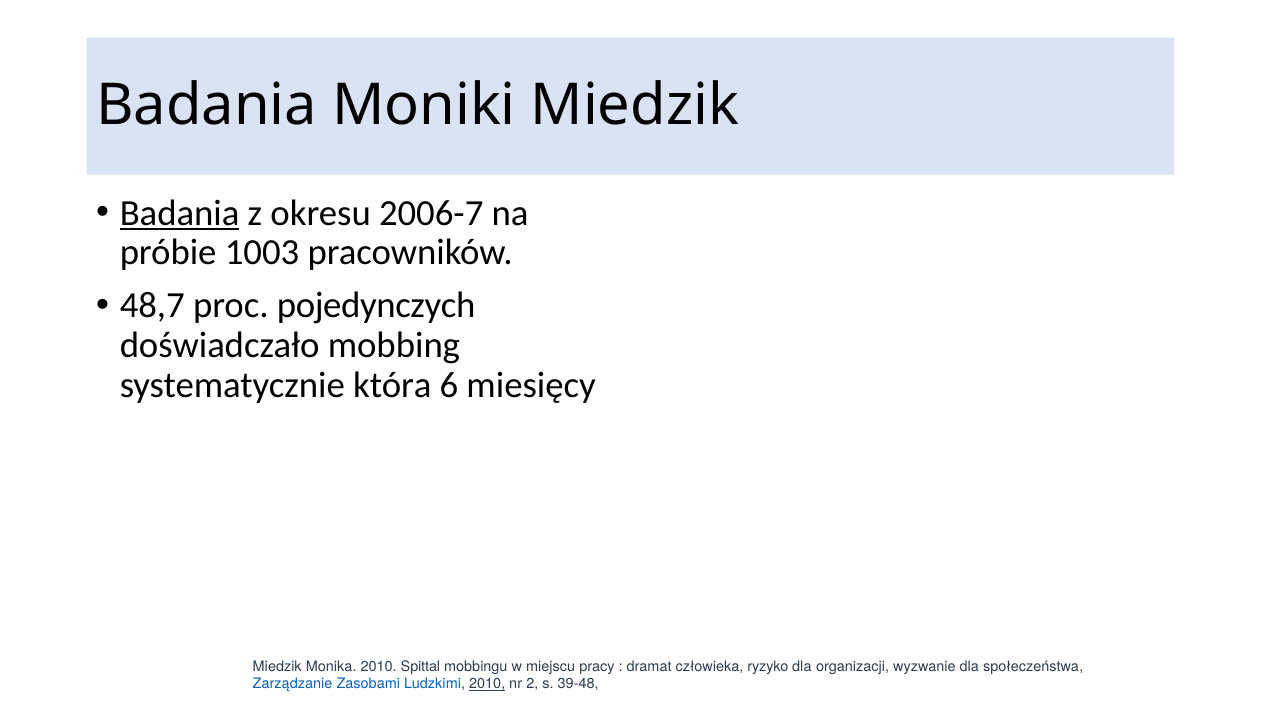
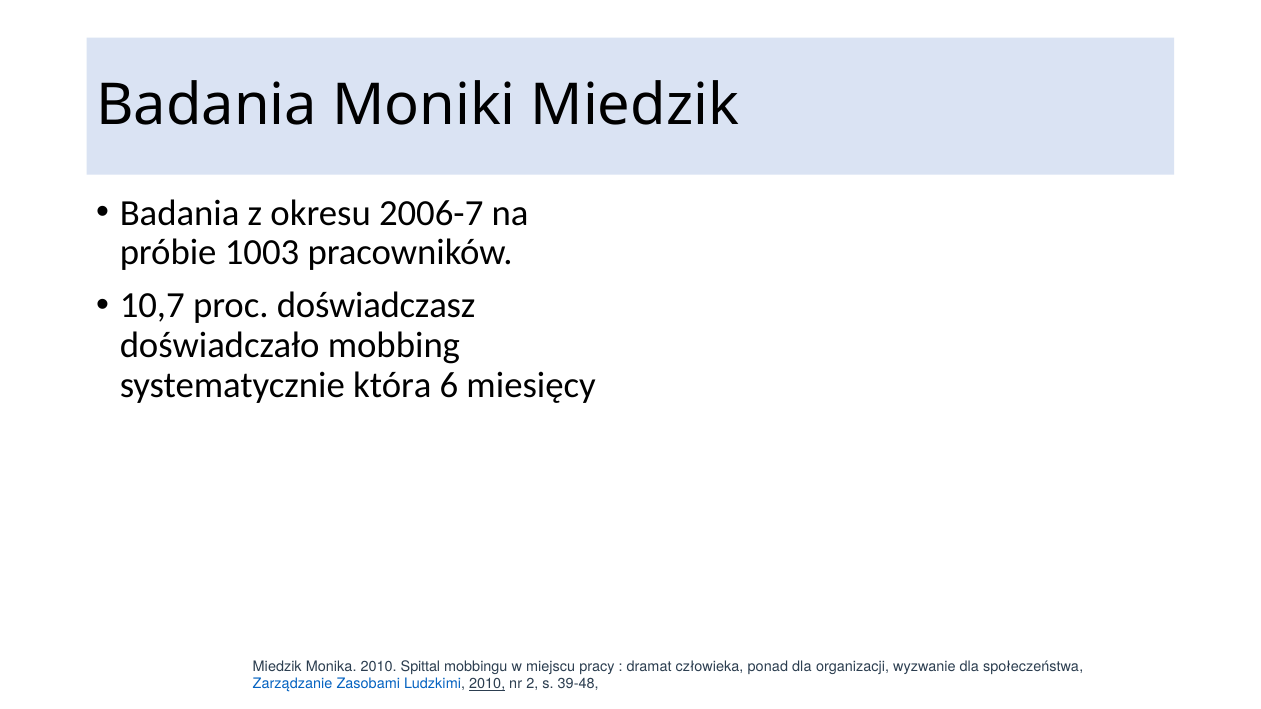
Badania underline: present -> none (180, 213)
48,7: 48,7 -> 10,7 (152, 306)
pojedynczych: pojedynczych -> doświadczasz (376, 306)
ryzyko: ryzyko -> ponad (768, 667)
